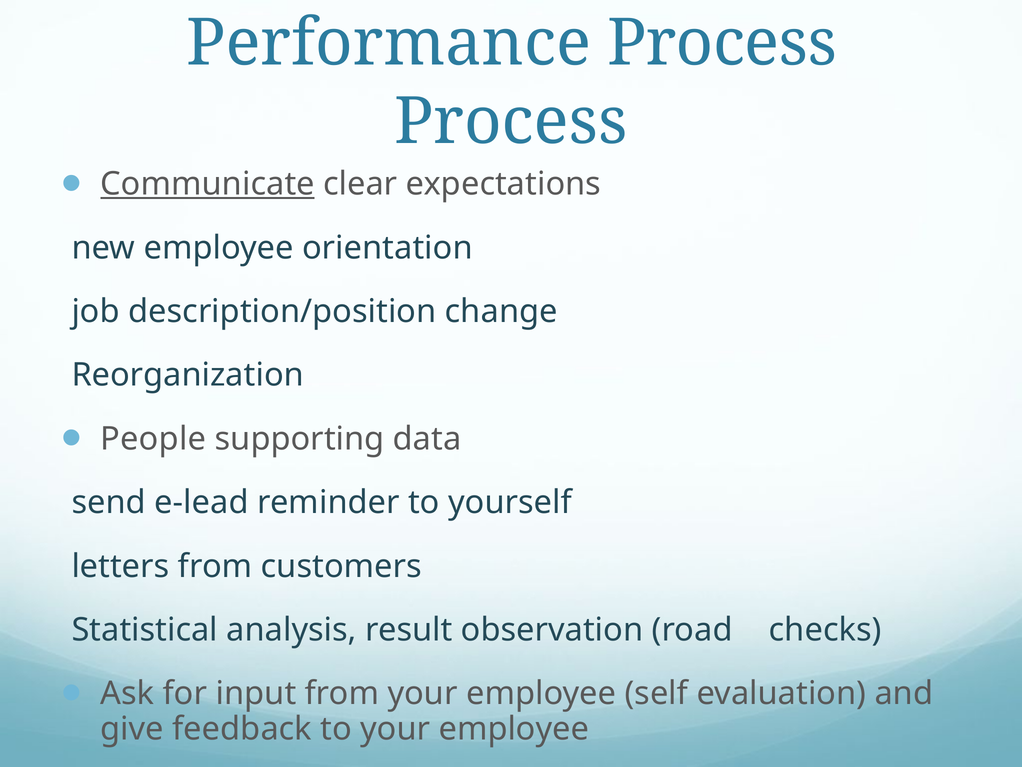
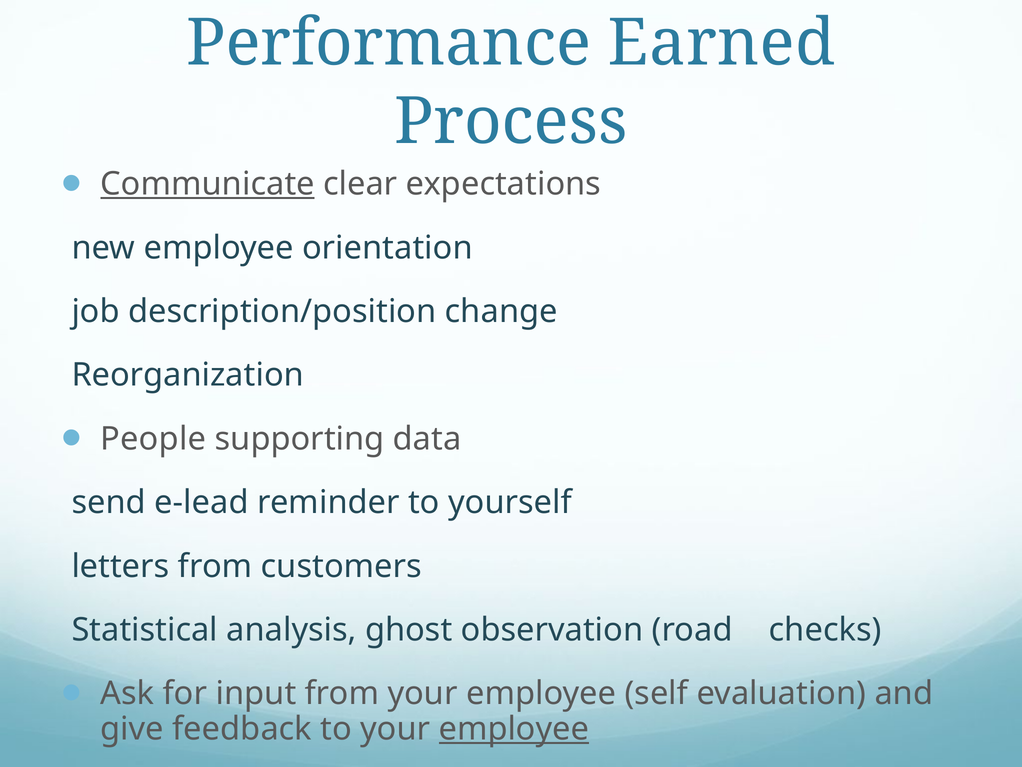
Performance Process: Process -> Earned (722, 43)
result: result -> ghost (409, 630)
employee underline: none -> present (514, 728)
